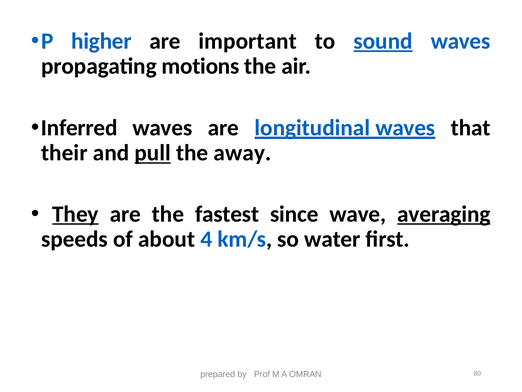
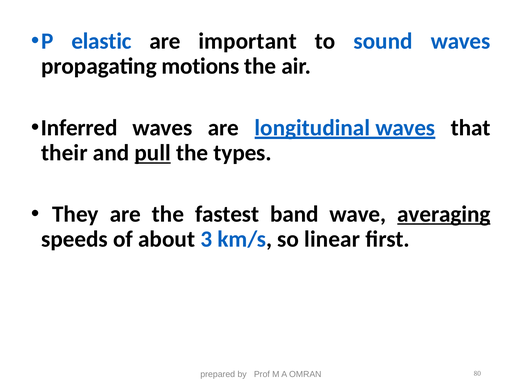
higher: higher -> elastic (101, 41)
sound underline: present -> none (383, 41)
away: away -> types (243, 153)
They underline: present -> none (75, 214)
since: since -> band (294, 214)
4: 4 -> 3 (206, 239)
water: water -> linear (332, 239)
